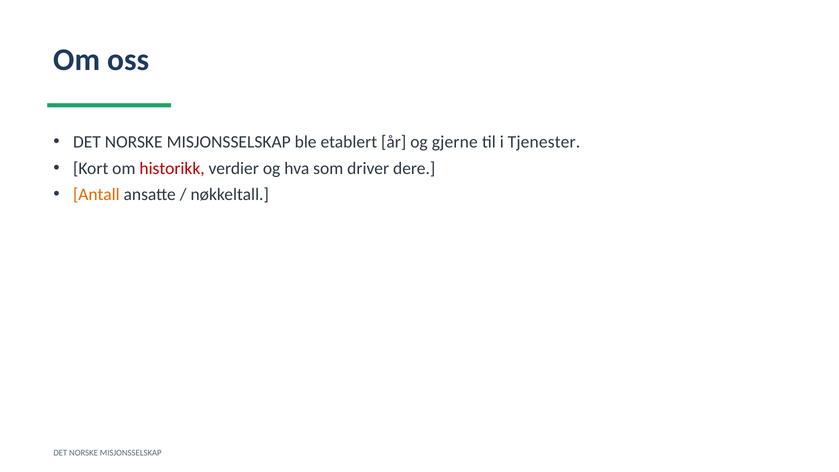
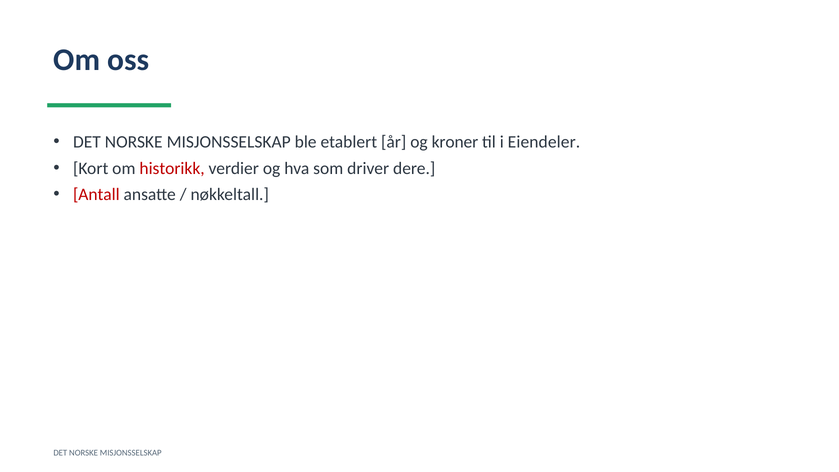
gjerne: gjerne -> kroner (455, 142)
Tjenester: Tjenester -> Eiendeler (544, 142)
Antall colour: orange -> red (96, 195)
